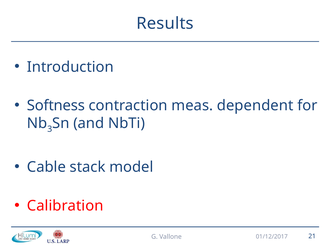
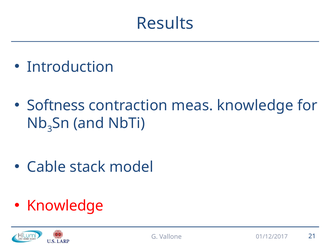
meas dependent: dependent -> knowledge (255, 106)
Calibration: Calibration -> Knowledge (65, 206)
